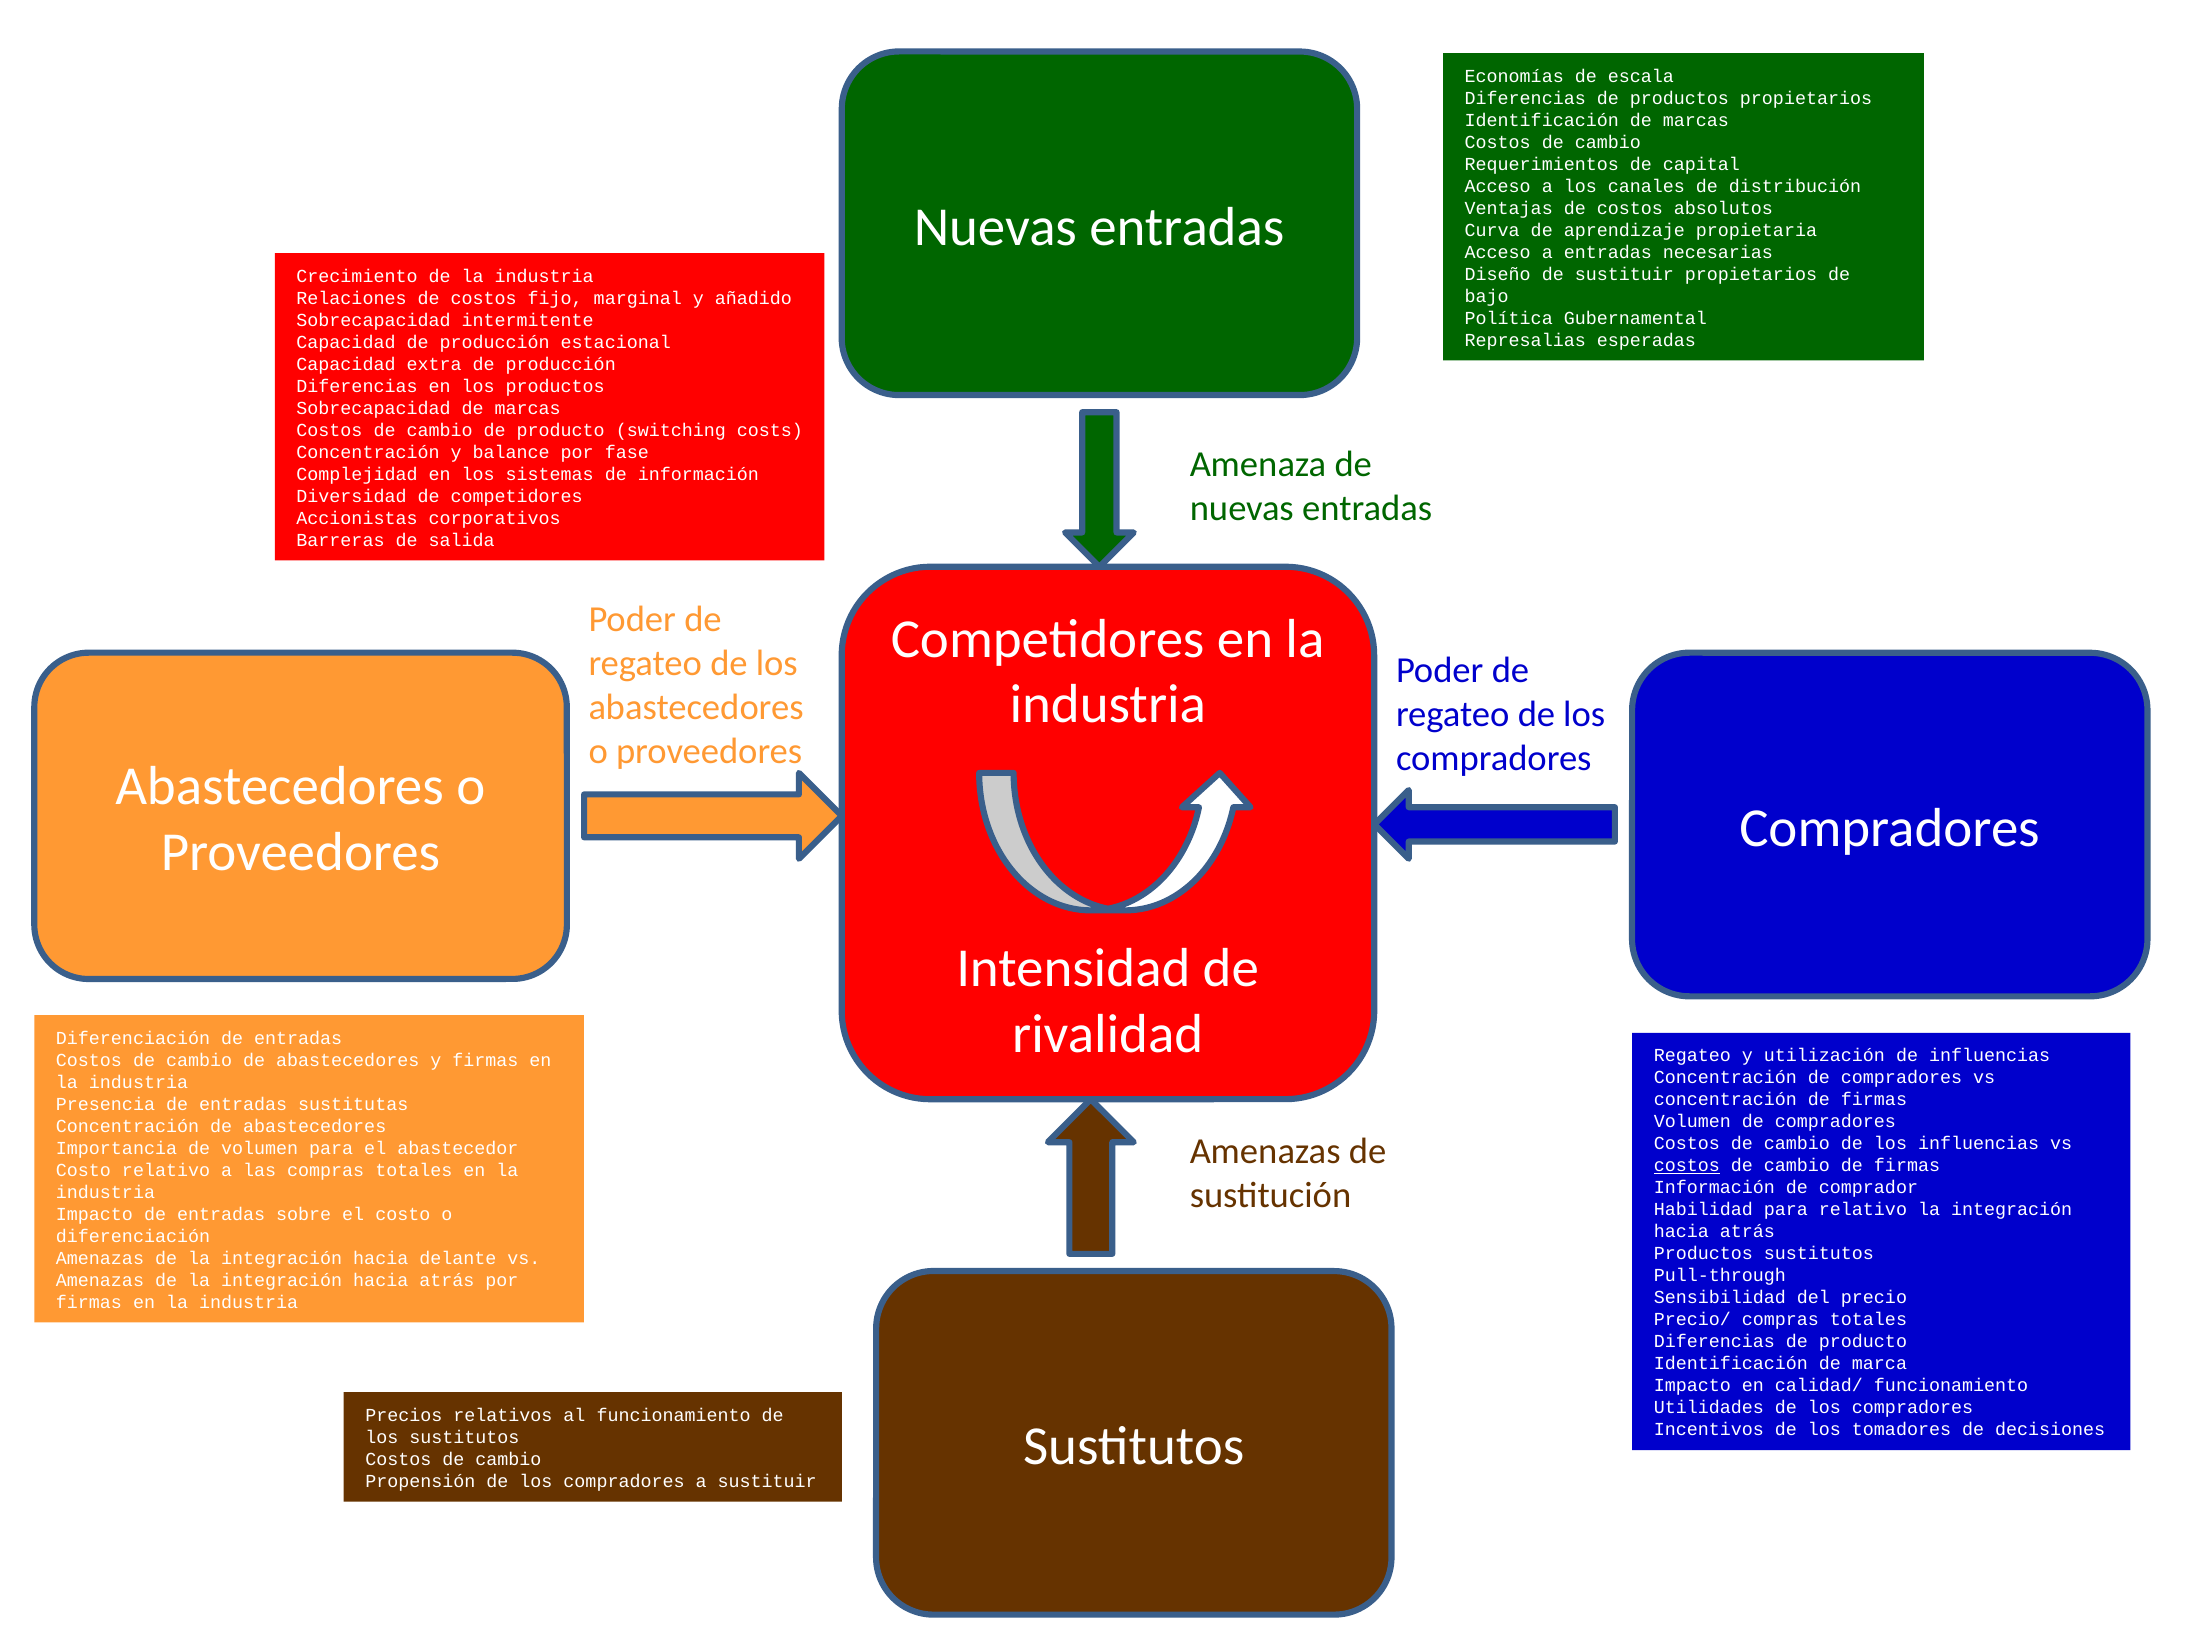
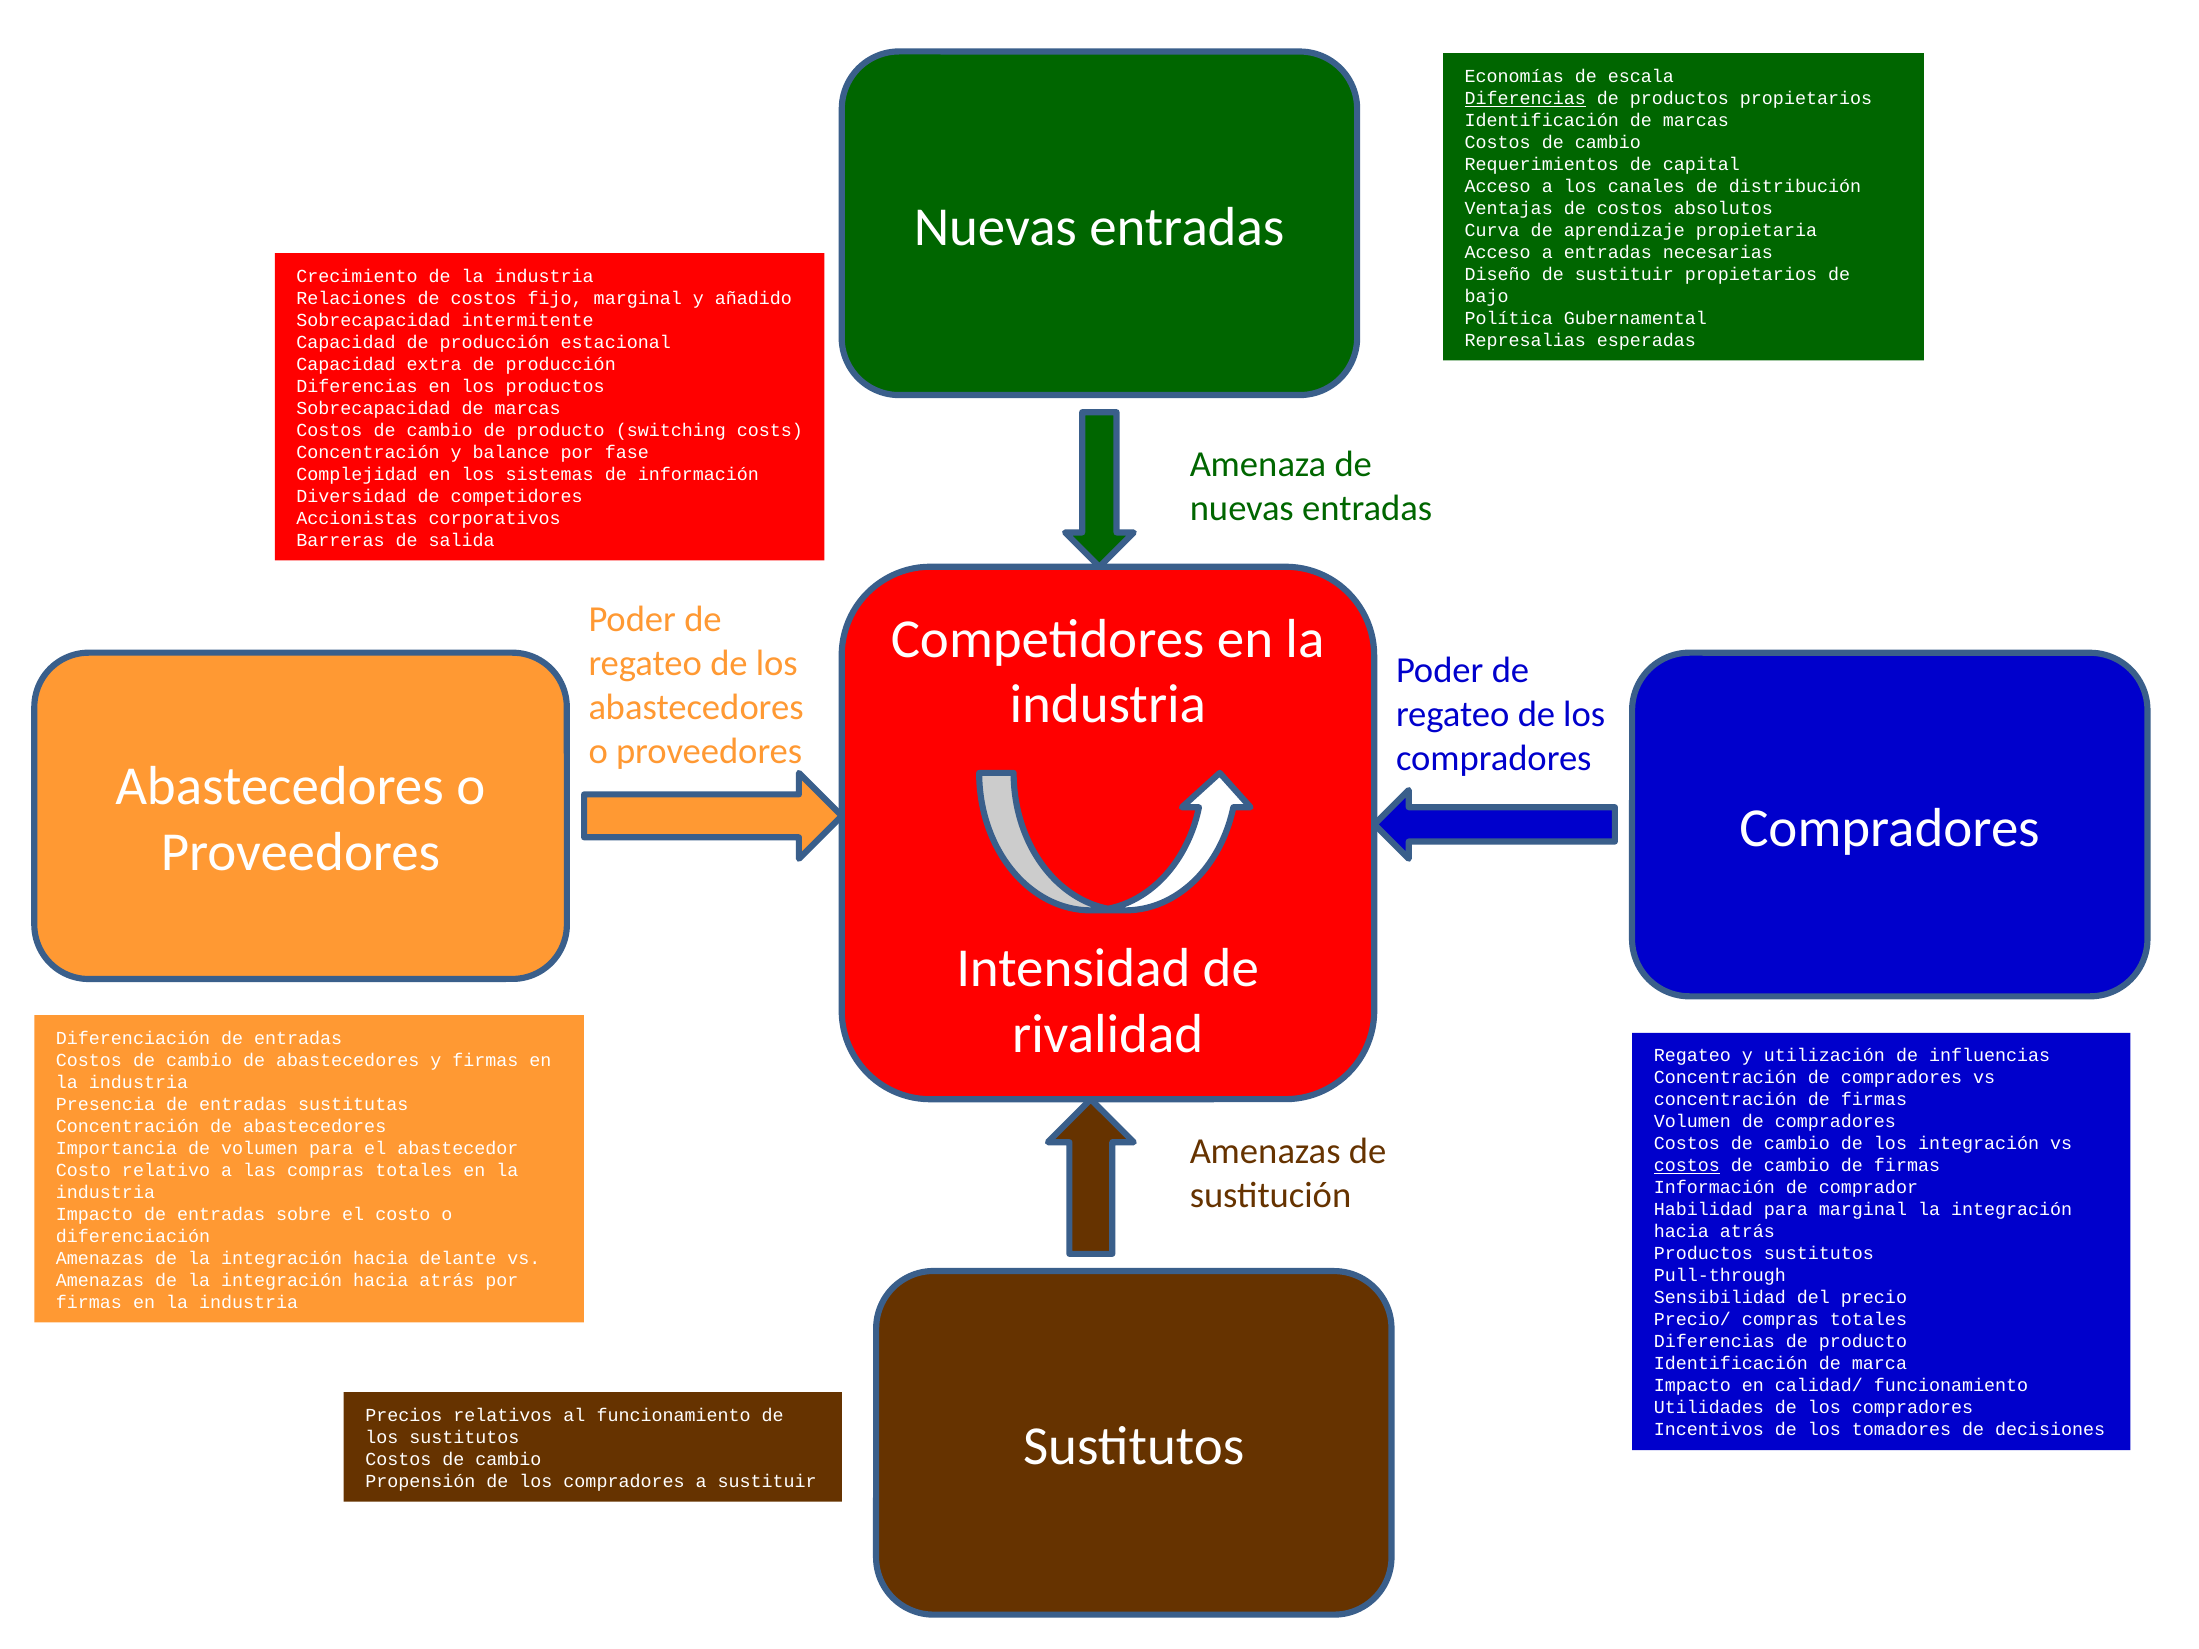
Diferencias underline: none -> present (1525, 98)
los influencias: influencias -> integración (1979, 1144)
para relativo: relativo -> marginal (1863, 1210)
